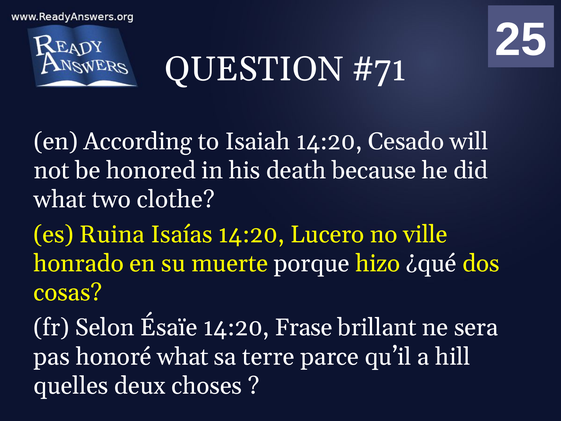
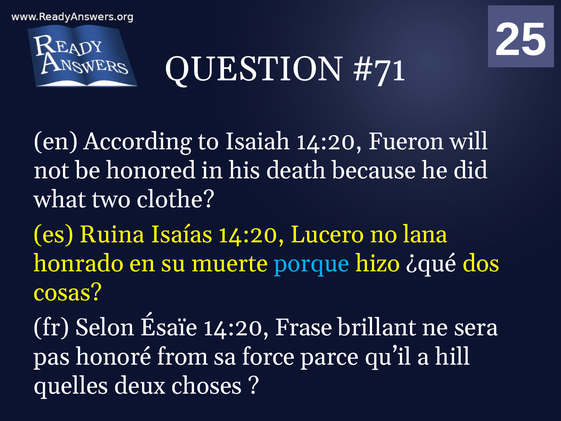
Cesado: Cesado -> Fueron (406, 141)
ville: ville -> lana (425, 234)
porque colour: white -> light blue (312, 263)
honoré what: what -> from (183, 356)
terre: terre -> force (269, 356)
